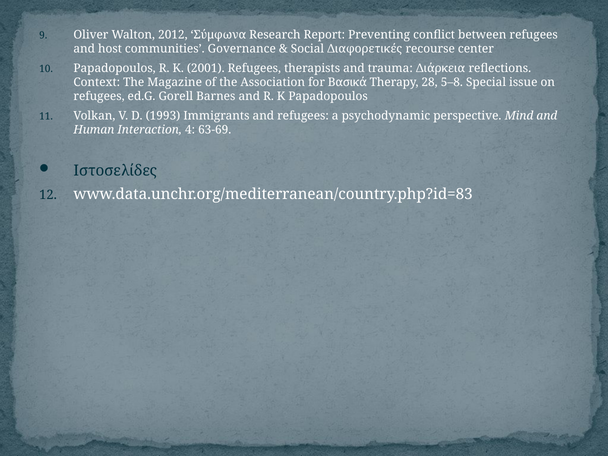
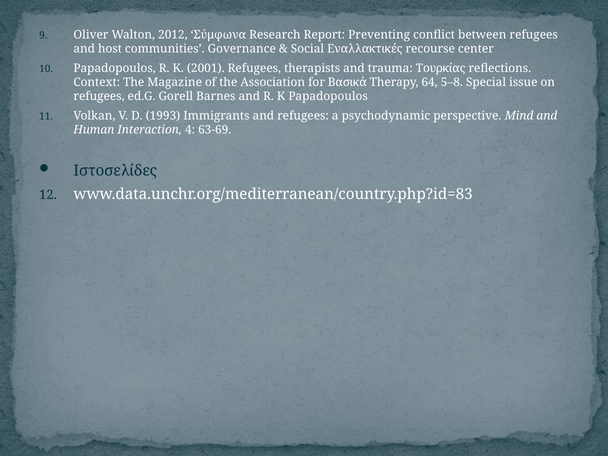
Διαφορετικές: Διαφορετικές -> Εναλλακτικές (365, 49)
Διάρκεια: Διάρκεια -> Τουρκίας (441, 68)
28: 28 -> 64 (430, 82)
